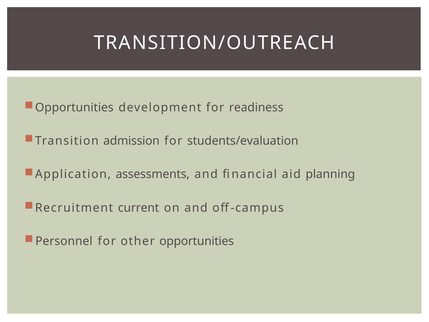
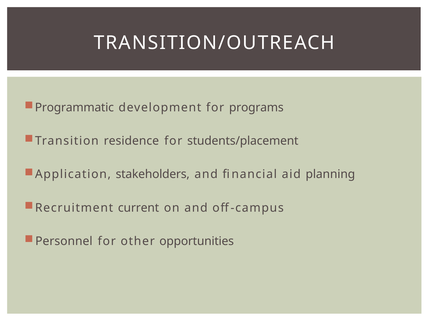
Opportunities: Opportunities -> Programmatic (74, 107)
readiness: readiness -> programs (256, 107)
admission: admission -> residence (131, 141)
students/evaluation: students/evaluation -> students/placement (243, 141)
assessments: assessments -> stakeholders (153, 174)
